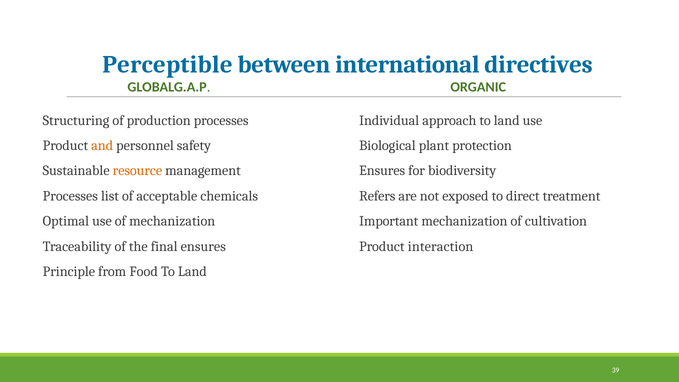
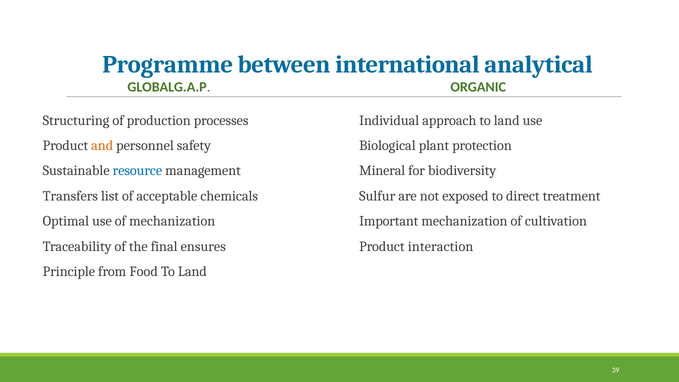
Perceptible: Perceptible -> Programme (168, 65)
directives: directives -> analytical (539, 65)
resource colour: orange -> blue (137, 171)
Ensures: Ensures -> Mineral (382, 171)
Processes: Processes -> Transfers (70, 196)
Refers: Refers -> Sulfur (377, 196)
